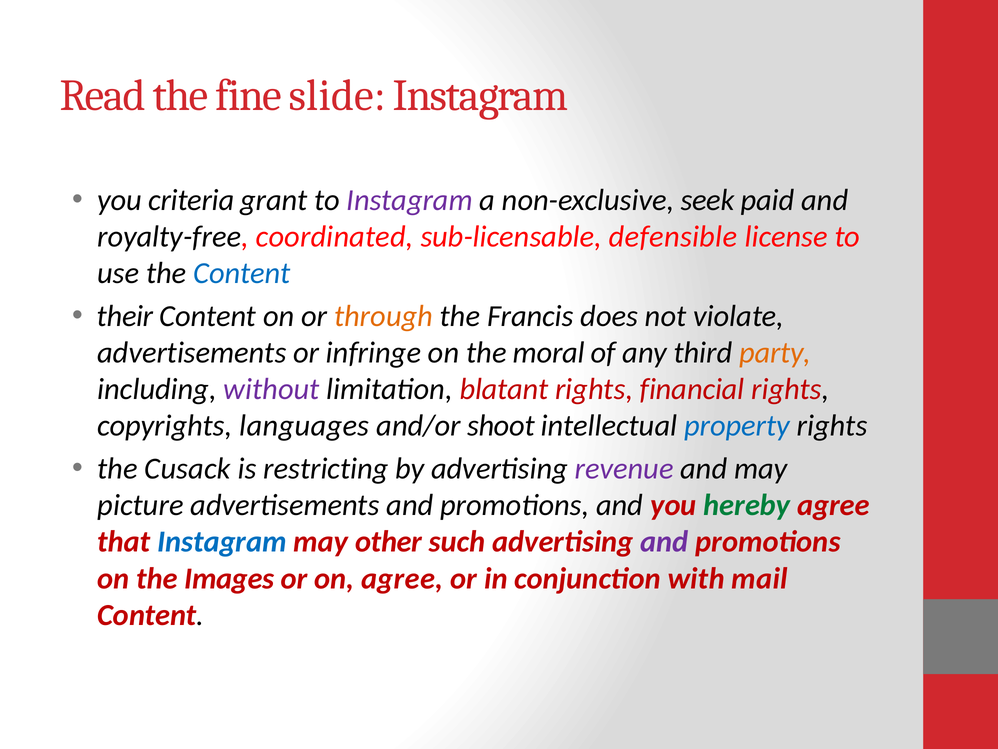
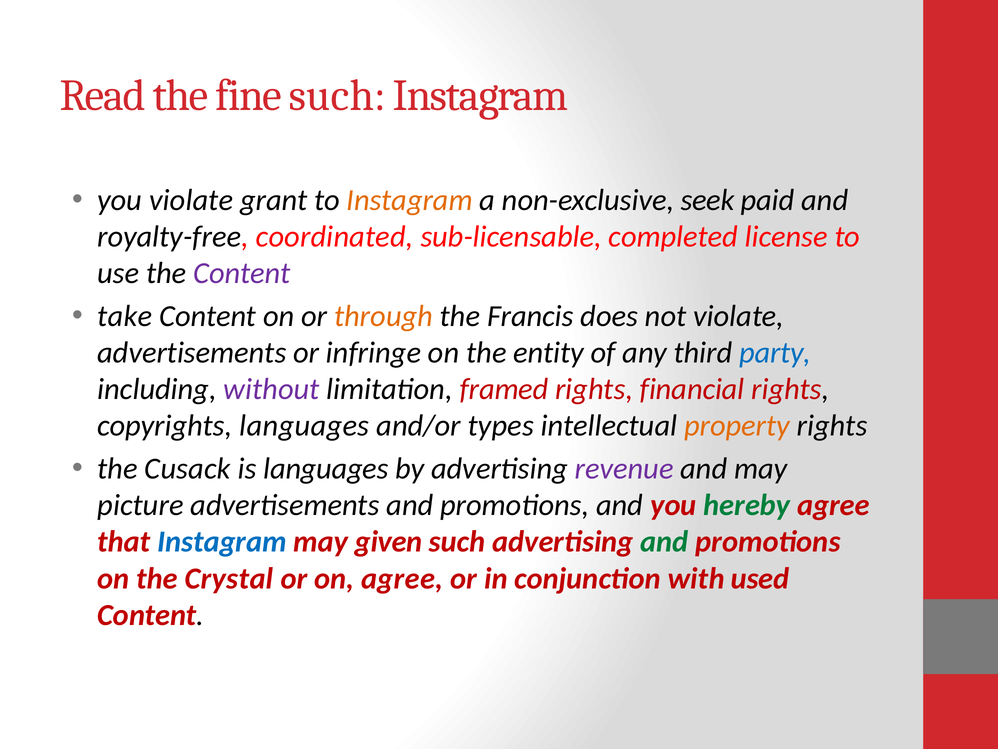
fine slide: slide -> such (337, 95)
you criteria: criteria -> violate (191, 200)
Instagram colour: purple -> orange (410, 200)
defensible: defensible -> completed (673, 237)
Content colour: blue -> purple (242, 273)
their: their -> take (125, 316)
moral: moral -> entity (549, 352)
party colour: orange -> blue (775, 352)
blatant: blatant -> framed (504, 389)
shoot: shoot -> types (501, 426)
property colour: blue -> orange (737, 426)
is restricting: restricting -> languages (326, 468)
other: other -> given (389, 541)
and colour: purple -> green (664, 541)
Images: Images -> Crystal (229, 578)
mail: mail -> used (760, 578)
